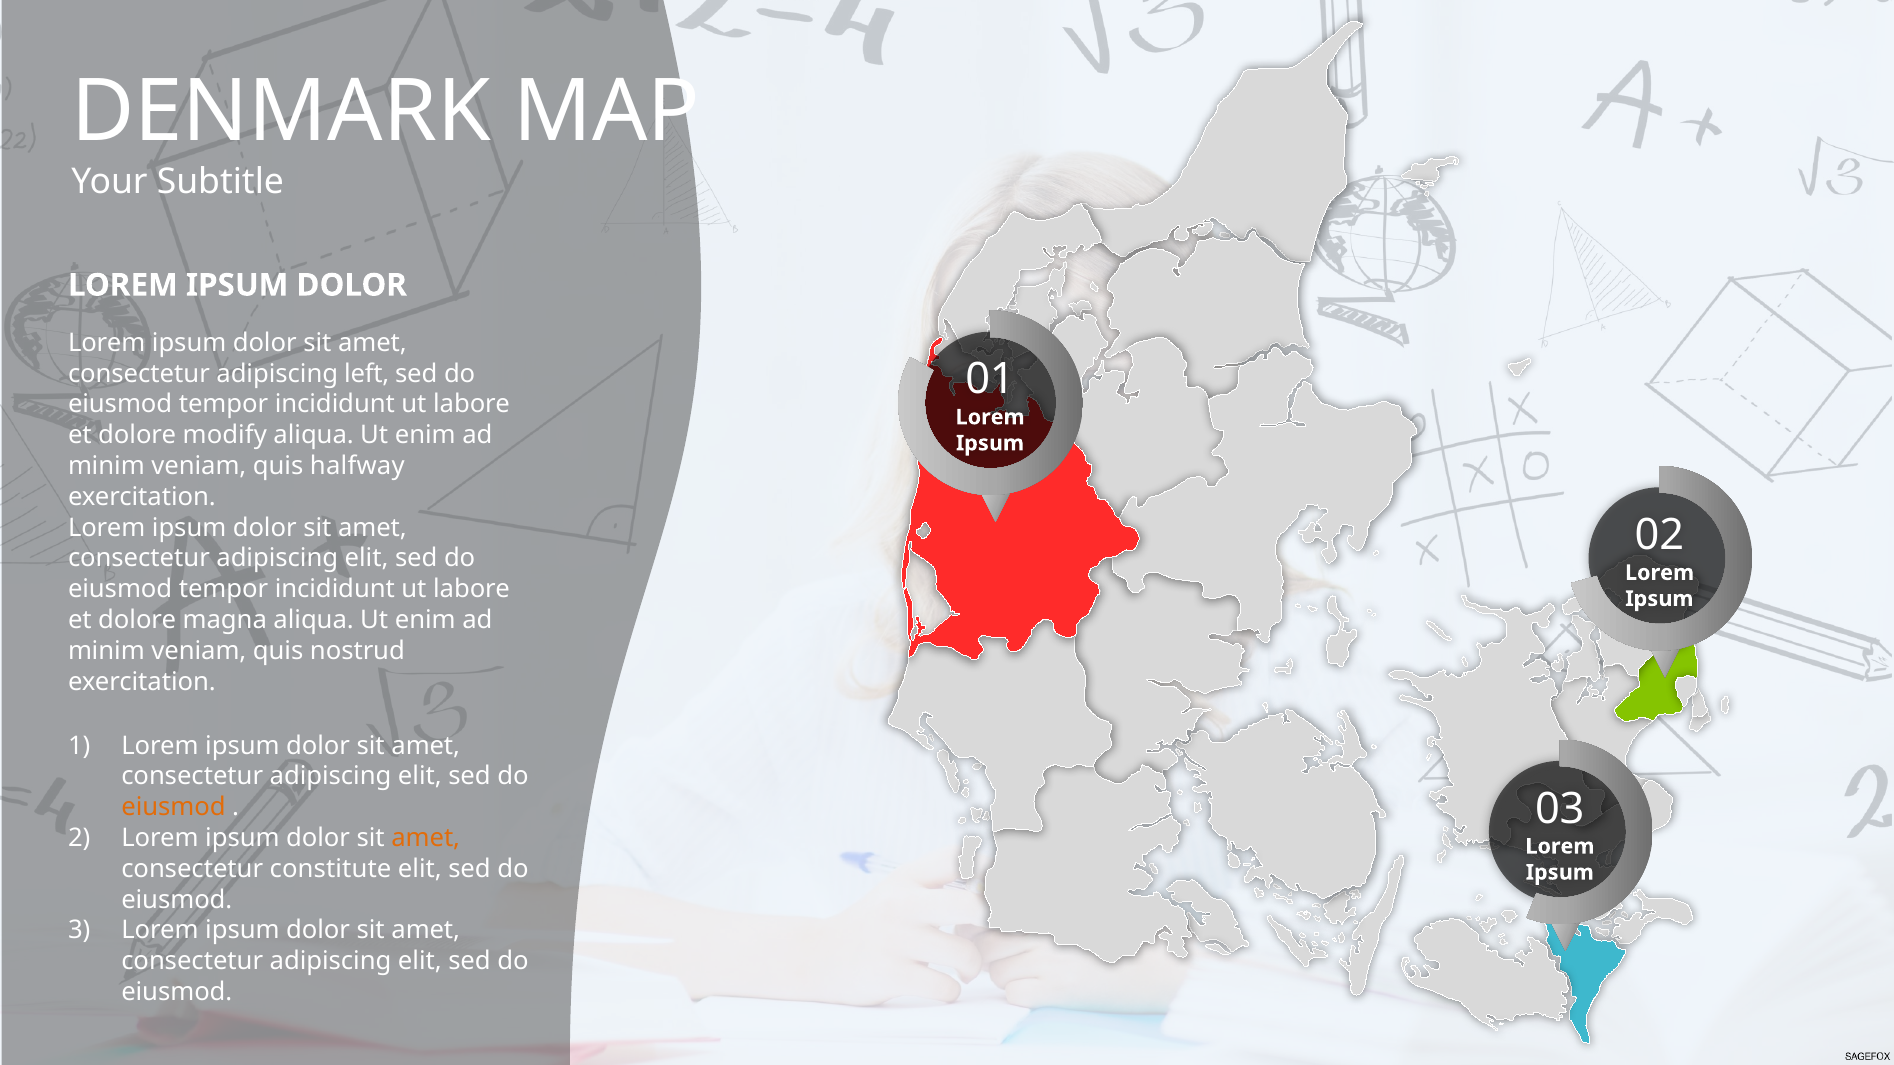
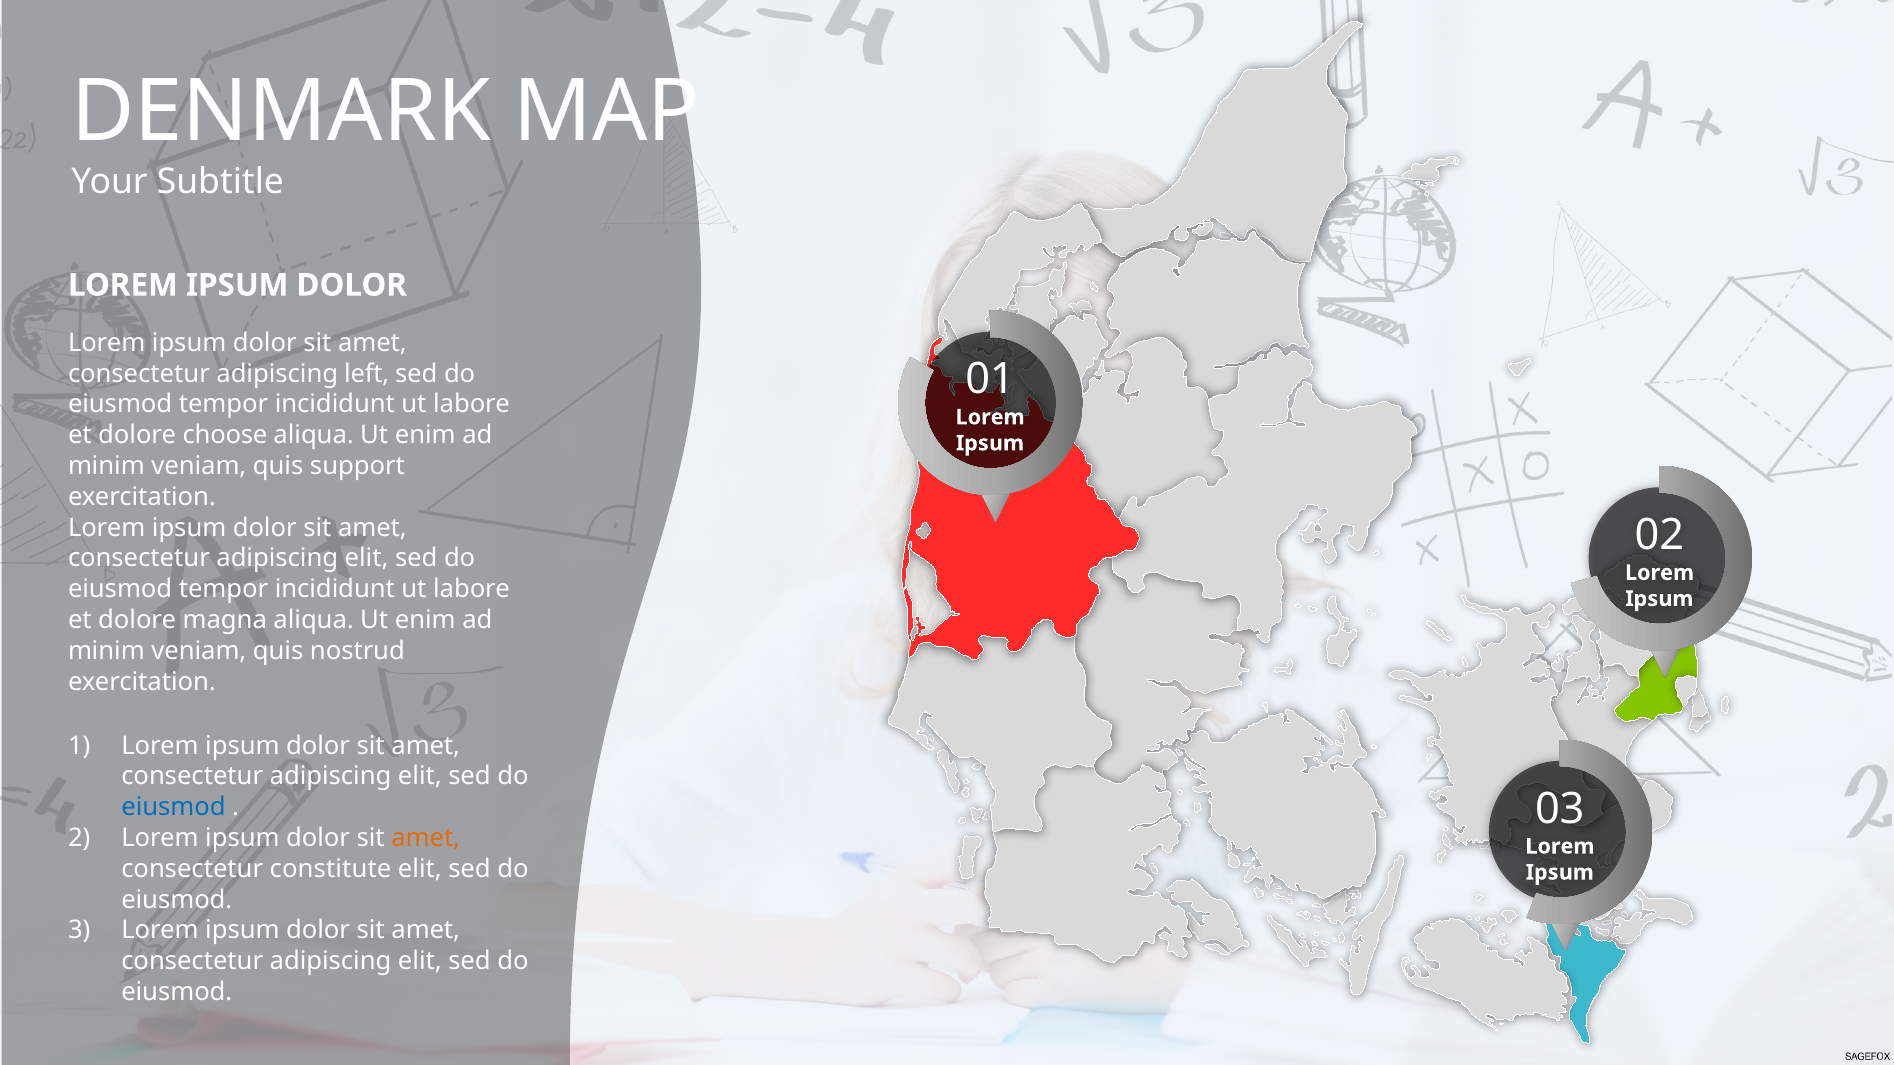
modify: modify -> choose (225, 435)
halfway: halfway -> support (357, 466)
eiusmod colour: orange -> blue (173, 807)
